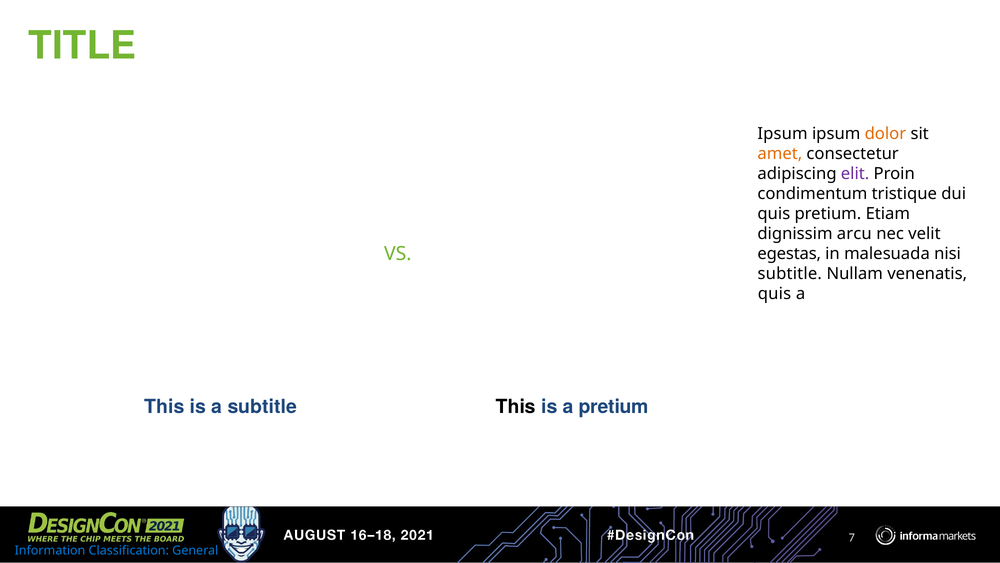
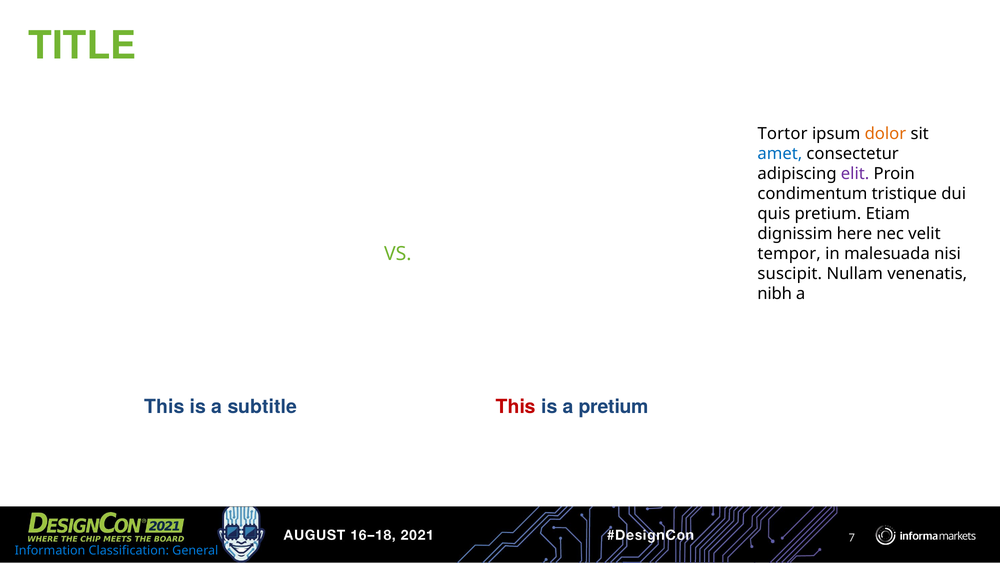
Ipsum: Ipsum -> Tortor (783, 134)
amet colour: orange -> blue (780, 154)
arcu: arcu -> here (854, 234)
egestas: egestas -> tempor (789, 254)
subtitle: subtitle -> suscipit (790, 274)
quis: quis -> nibh (775, 294)
This colour: black -> red (516, 406)
